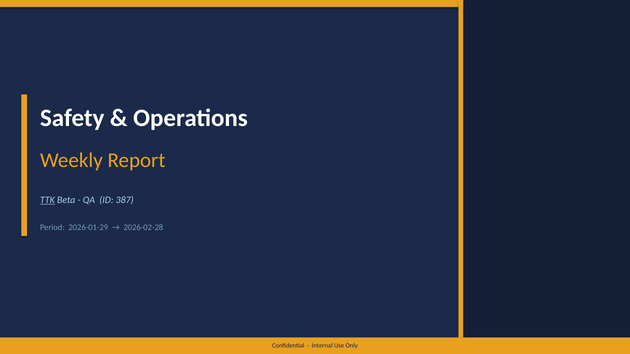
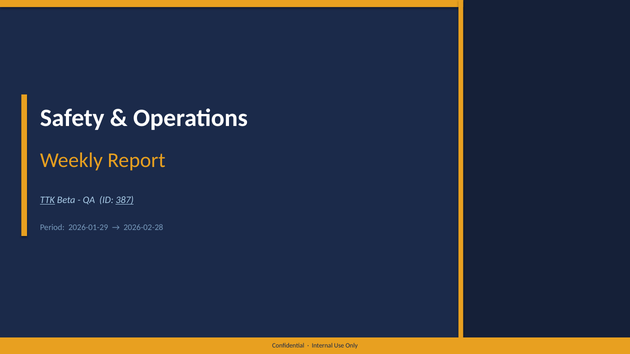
387 underline: none -> present (125, 200)
